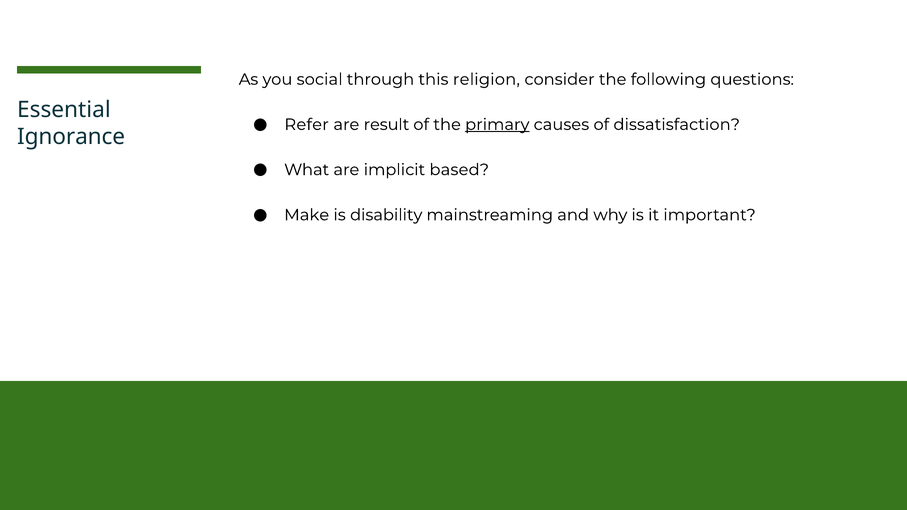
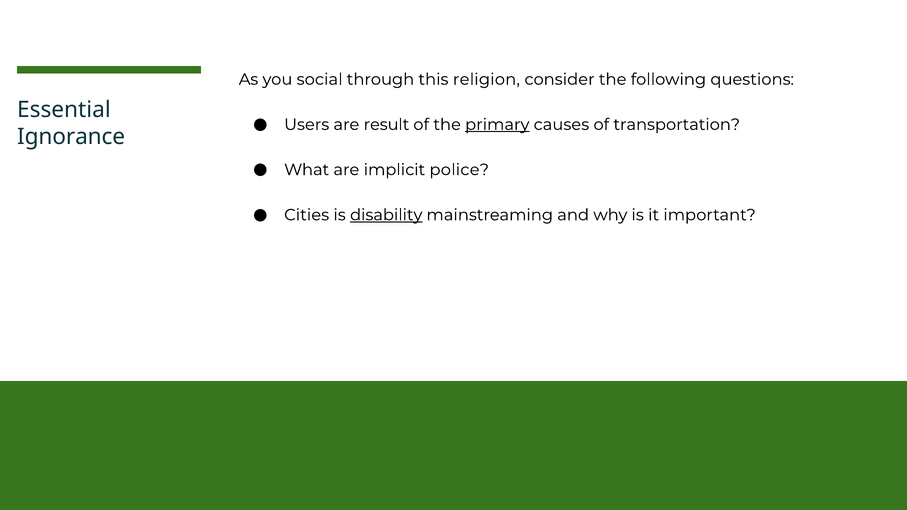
Refer: Refer -> Users (307, 125)
dissatisfaction: dissatisfaction -> transportation (677, 125)
based: based -> police (459, 170)
Make: Make -> Cities (307, 215)
disability underline: none -> present (386, 215)
